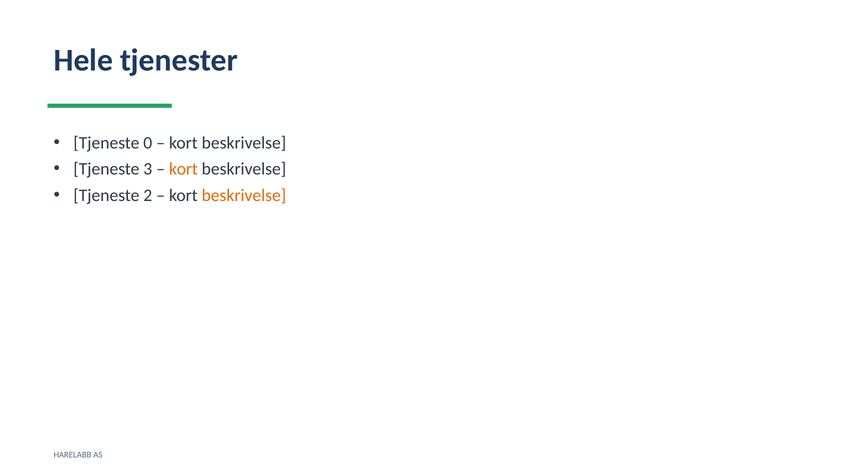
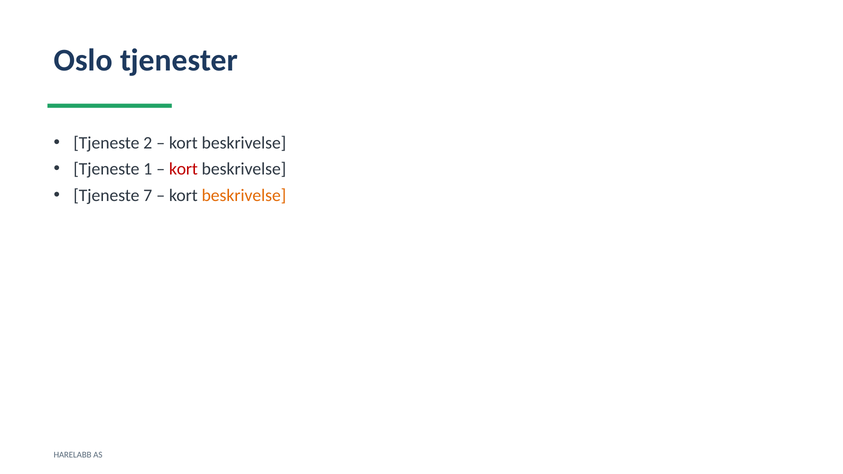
Hele: Hele -> Oslo (83, 60)
0: 0 -> 2 (148, 143)
3: 3 -> 1 (148, 169)
kort colour: orange -> red (183, 169)
2: 2 -> 7 (148, 195)
